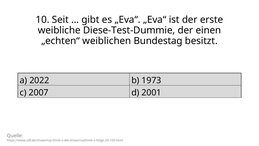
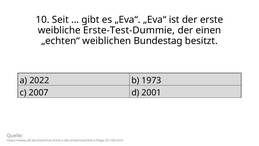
Diese-Test-Dummie: Diese-Test-Dummie -> Erste-Test-Dummie (129, 30)
